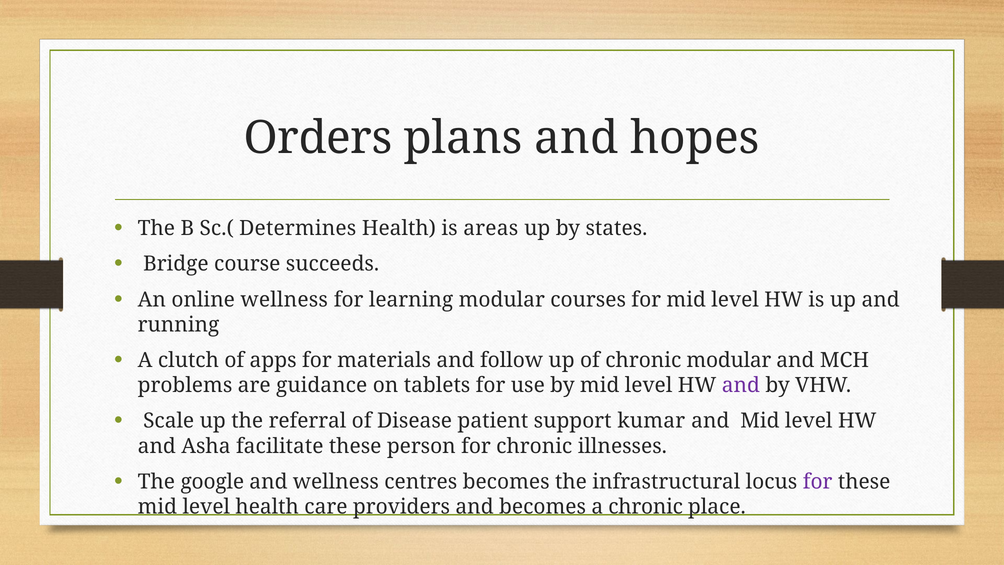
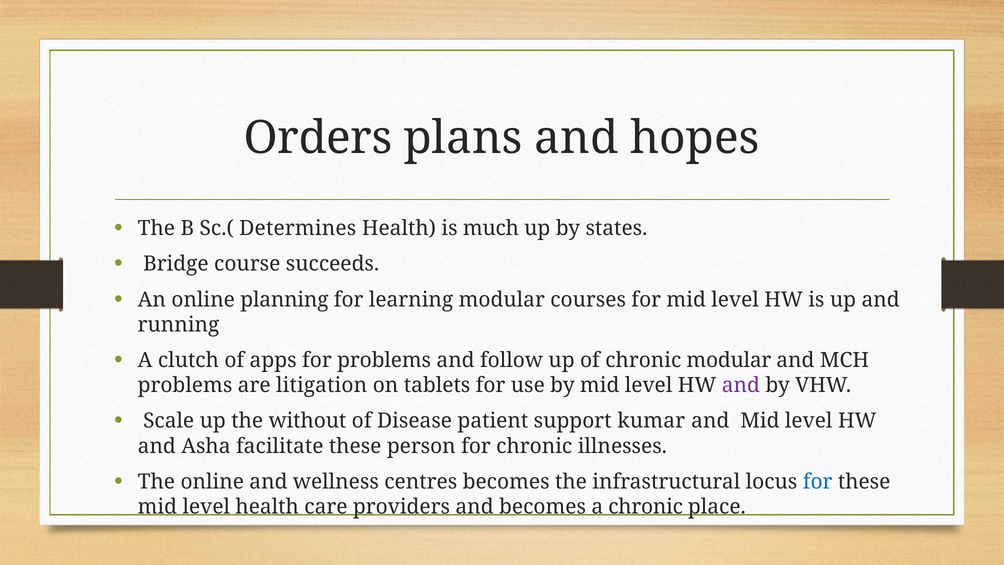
areas: areas -> much (491, 228)
online wellness: wellness -> planning (284, 300)
for materials: materials -> problems (384, 360)
guidance: guidance -> litigation (322, 385)
referral: referral -> without (307, 421)
The google: google -> online (212, 482)
for colour: purple -> blue (818, 482)
